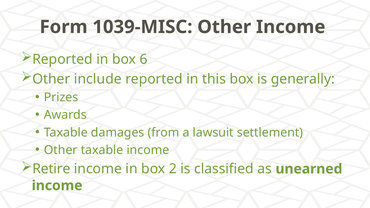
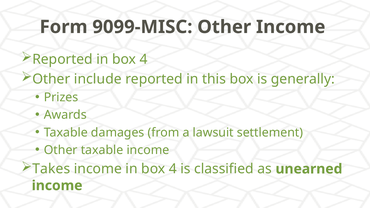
1039-MISC: 1039-MISC -> 9099-MISC (142, 27)
Reported in box 6: 6 -> 4 (144, 59)
Retire: Retire -> Takes (51, 169)
income in box 2: 2 -> 4 (173, 169)
